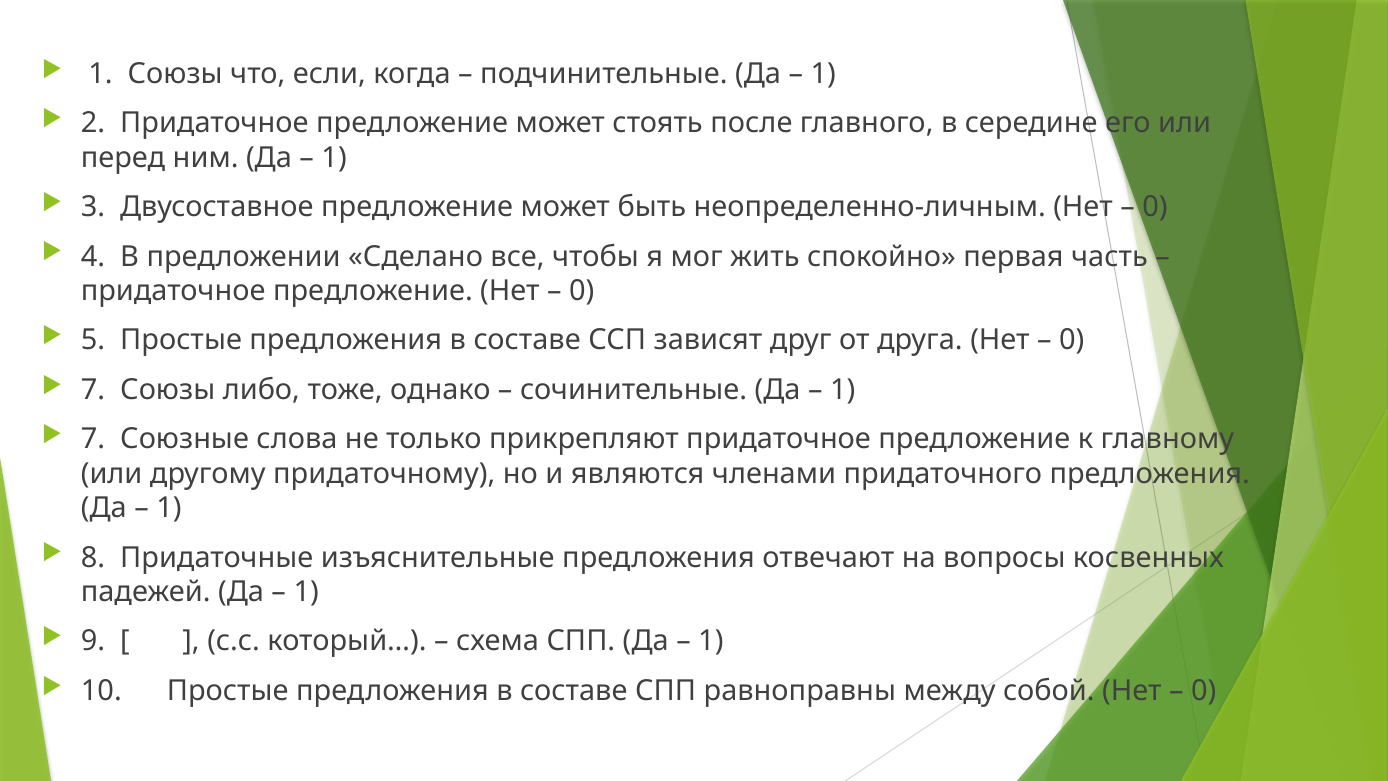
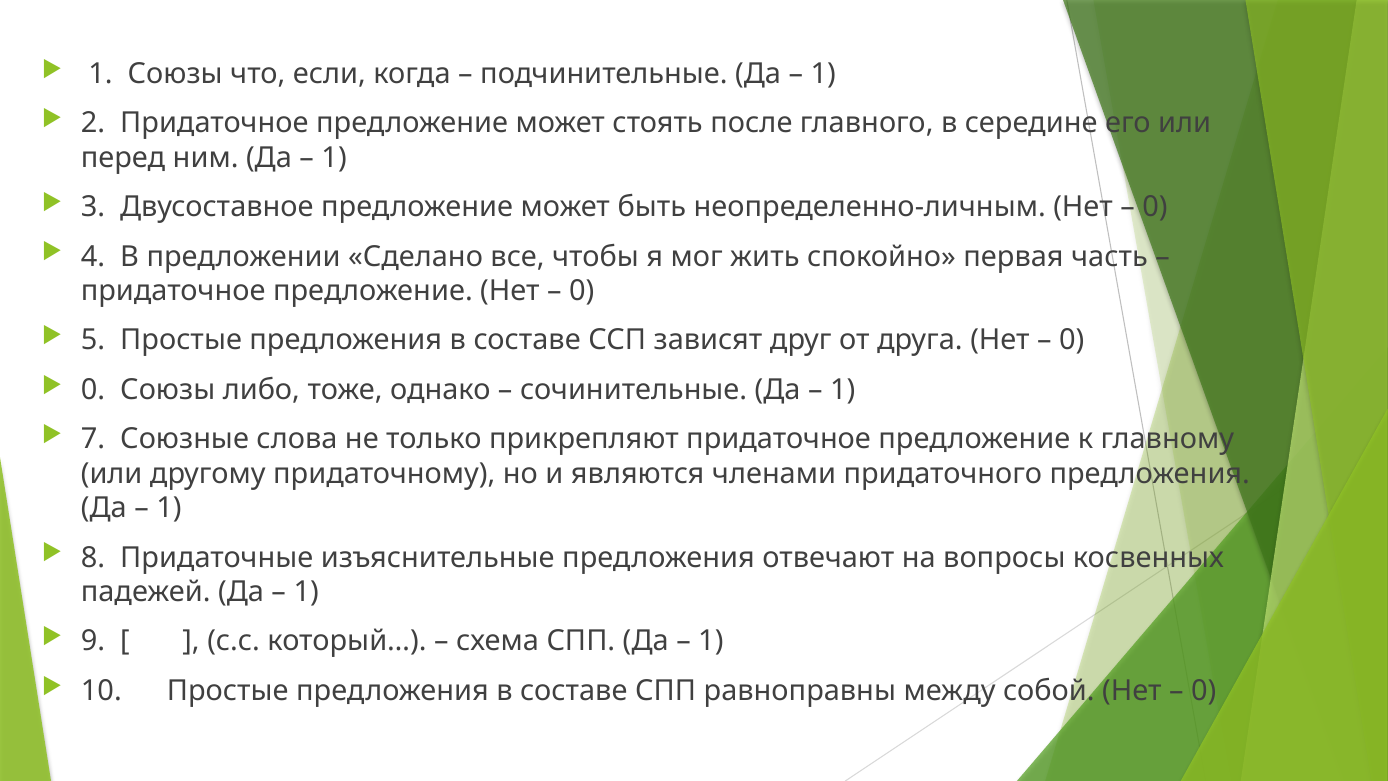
7: 7 -> 0 (93, 390)
